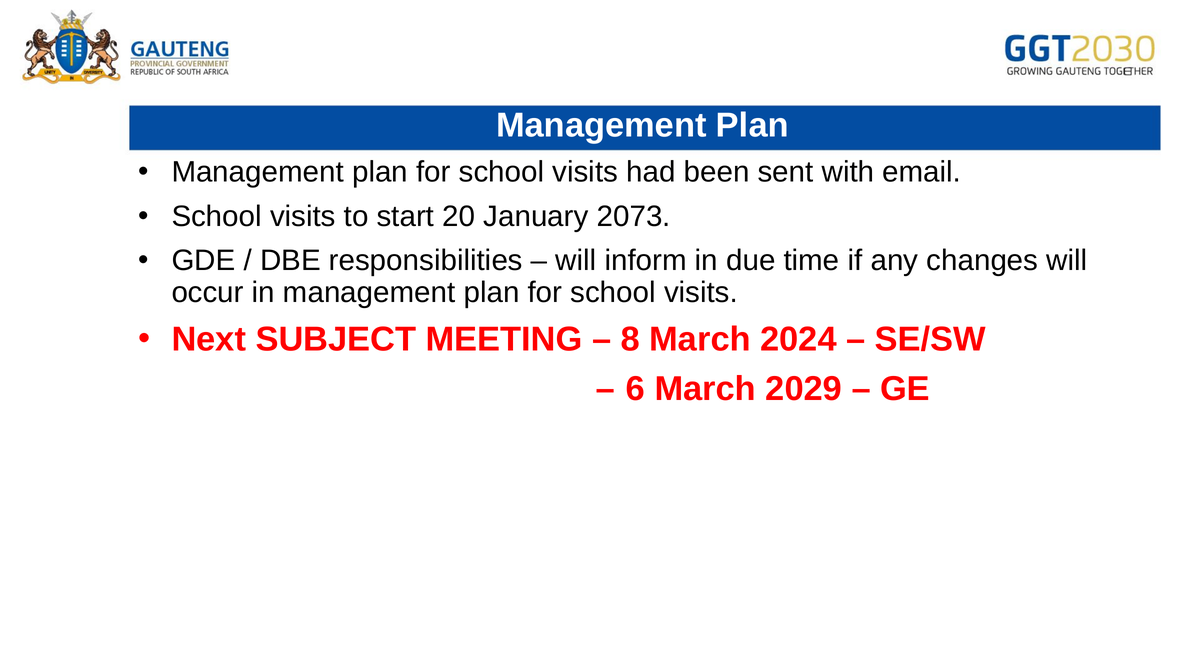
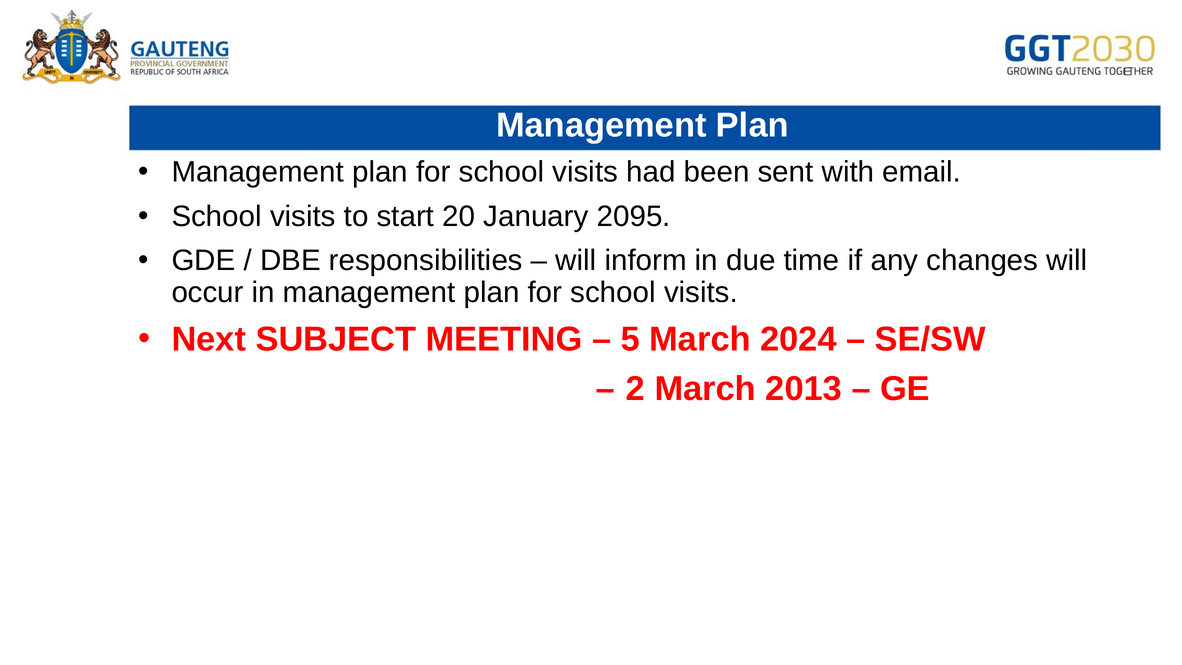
2073: 2073 -> 2095 (634, 216)
8: 8 -> 5 (630, 339)
6: 6 -> 2 (636, 389)
2029: 2029 -> 2013 (804, 389)
